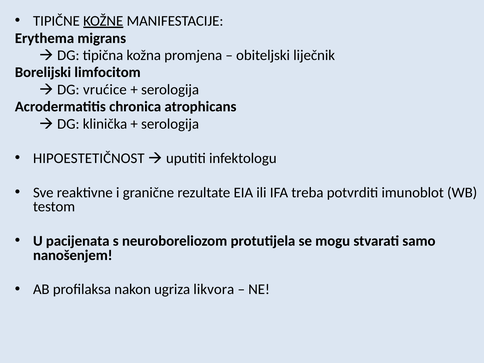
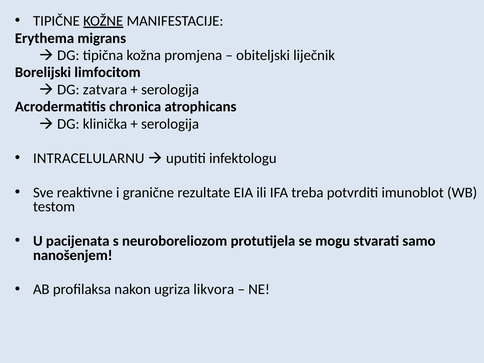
vrućice: vrućice -> zatvara (105, 90)
HIPOESTETIČNOST: HIPOESTETIČNOST -> INTRACELULARNU (89, 158)
